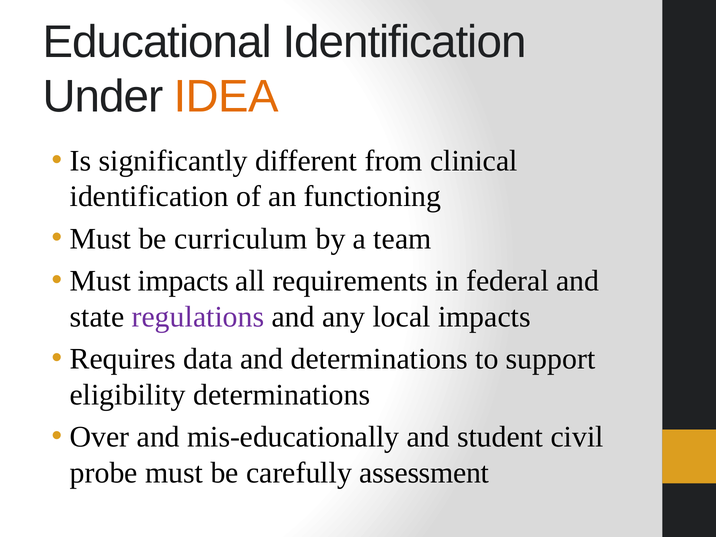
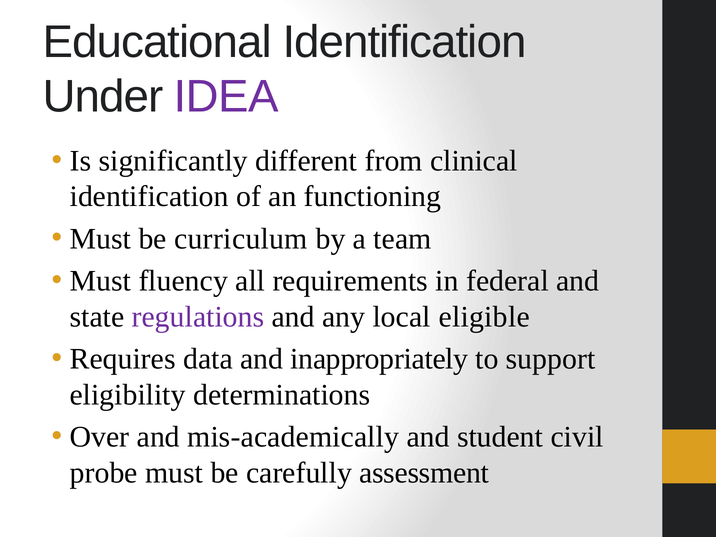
IDEA colour: orange -> purple (226, 97)
Must impacts: impacts -> fluency (183, 281)
local impacts: impacts -> eligible (484, 317)
and determinations: determinations -> inappropriately (379, 359)
mis-educationally: mis-educationally -> mis-academically (293, 437)
